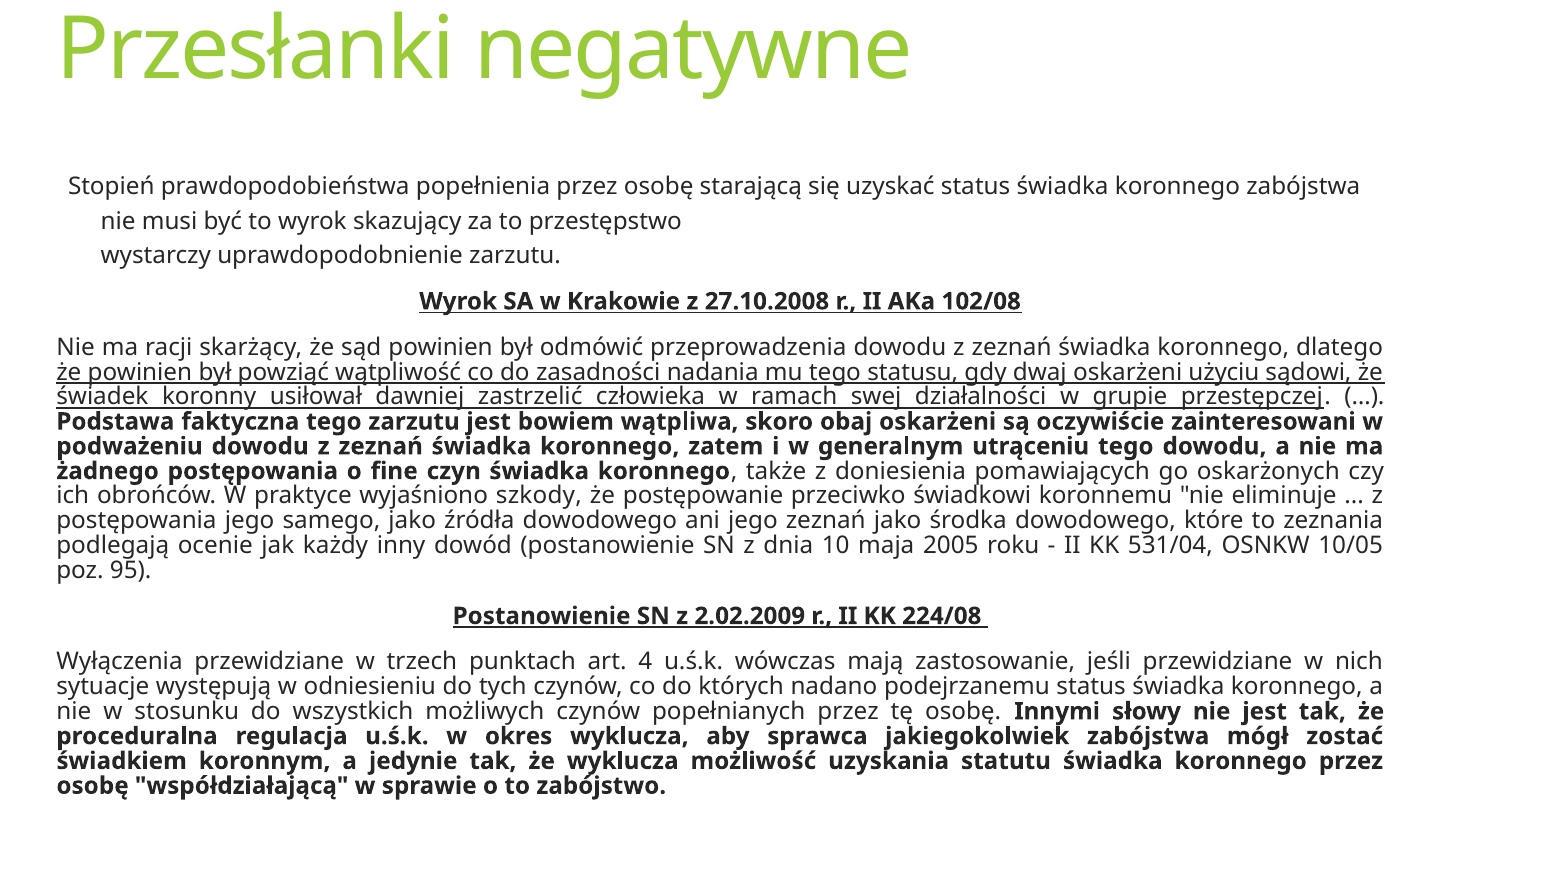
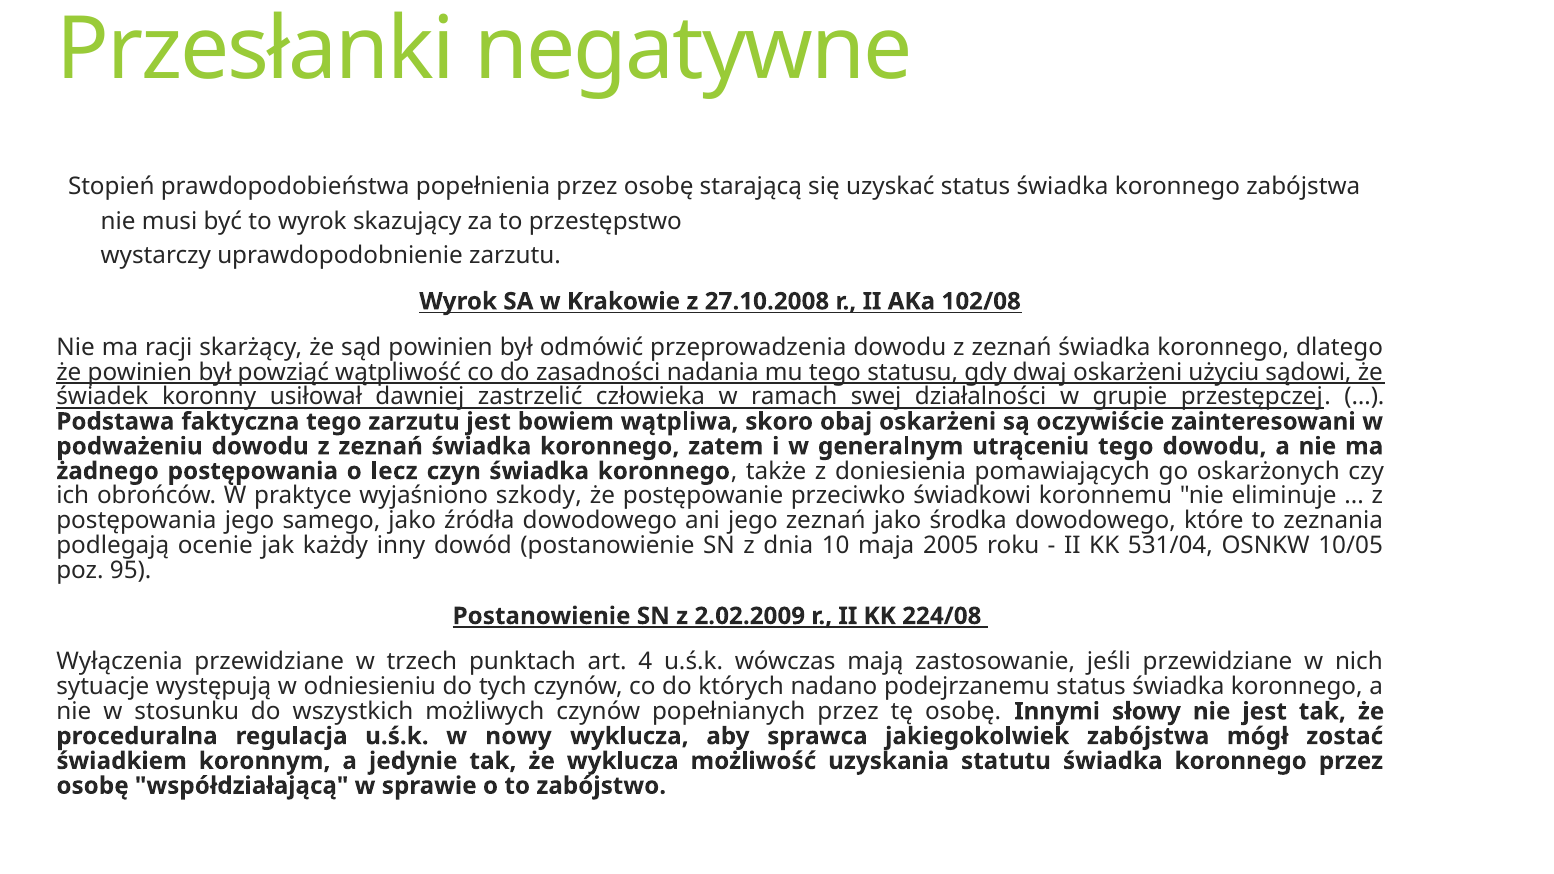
fine: fine -> lecz (394, 471)
okres: okres -> nowy (518, 736)
